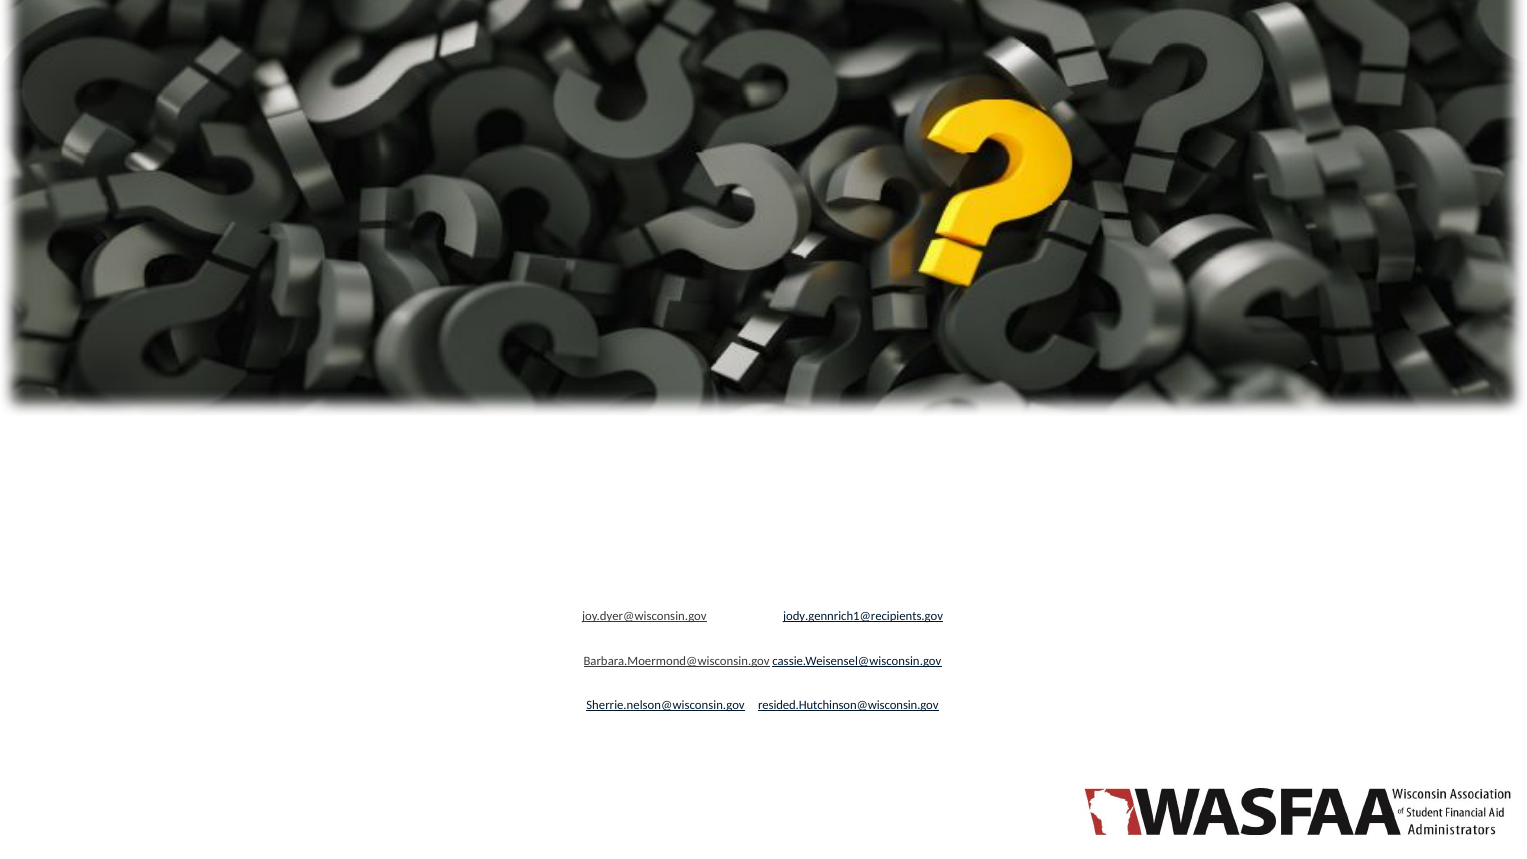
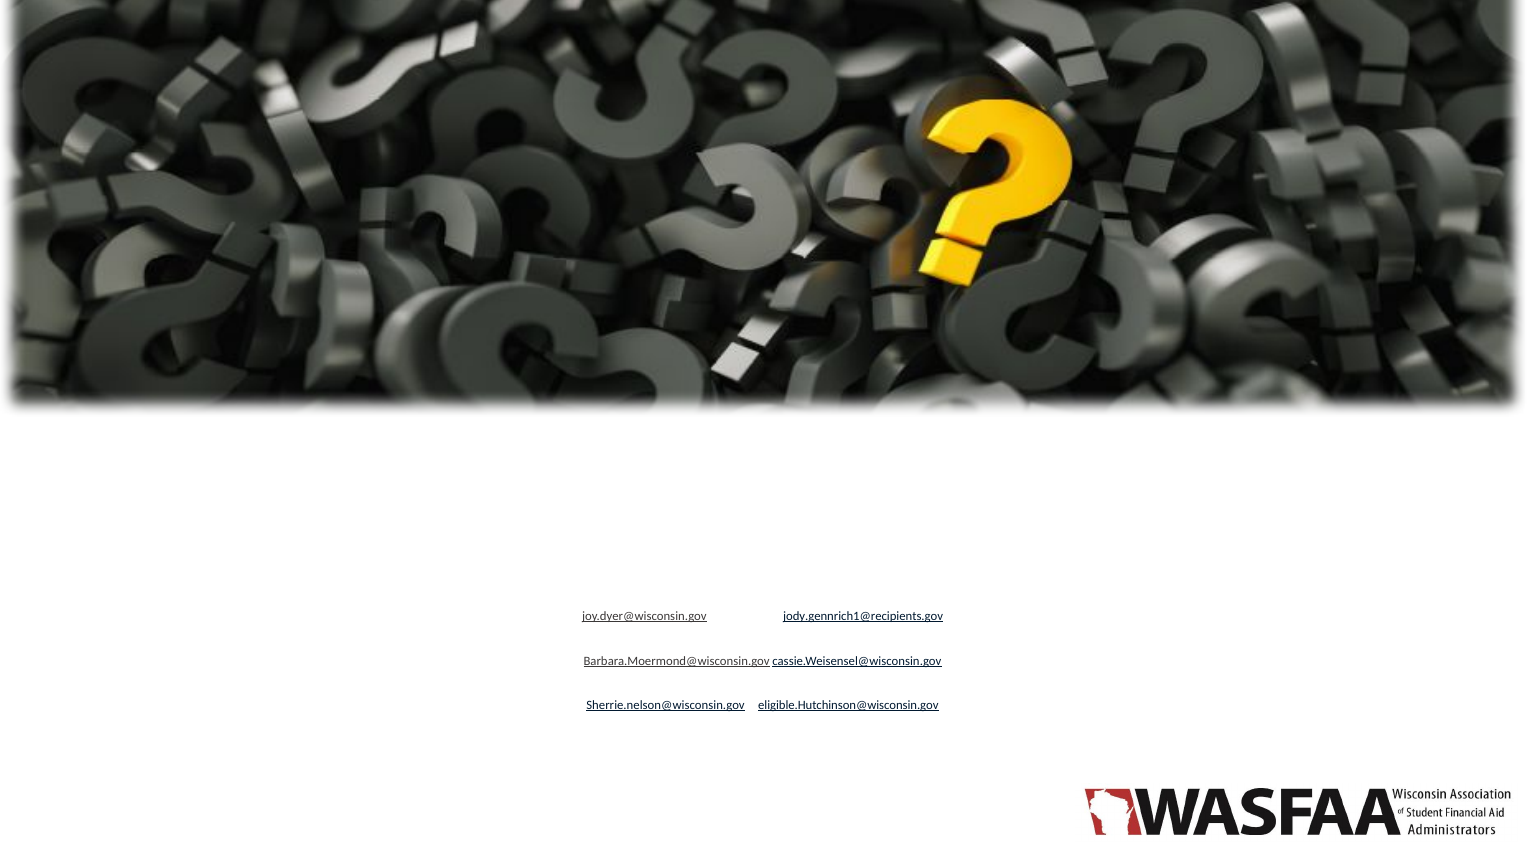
resided.Hutchinson@wisconsin.gov: resided.Hutchinson@wisconsin.gov -> eligible.Hutchinson@wisconsin.gov (848, 705)
